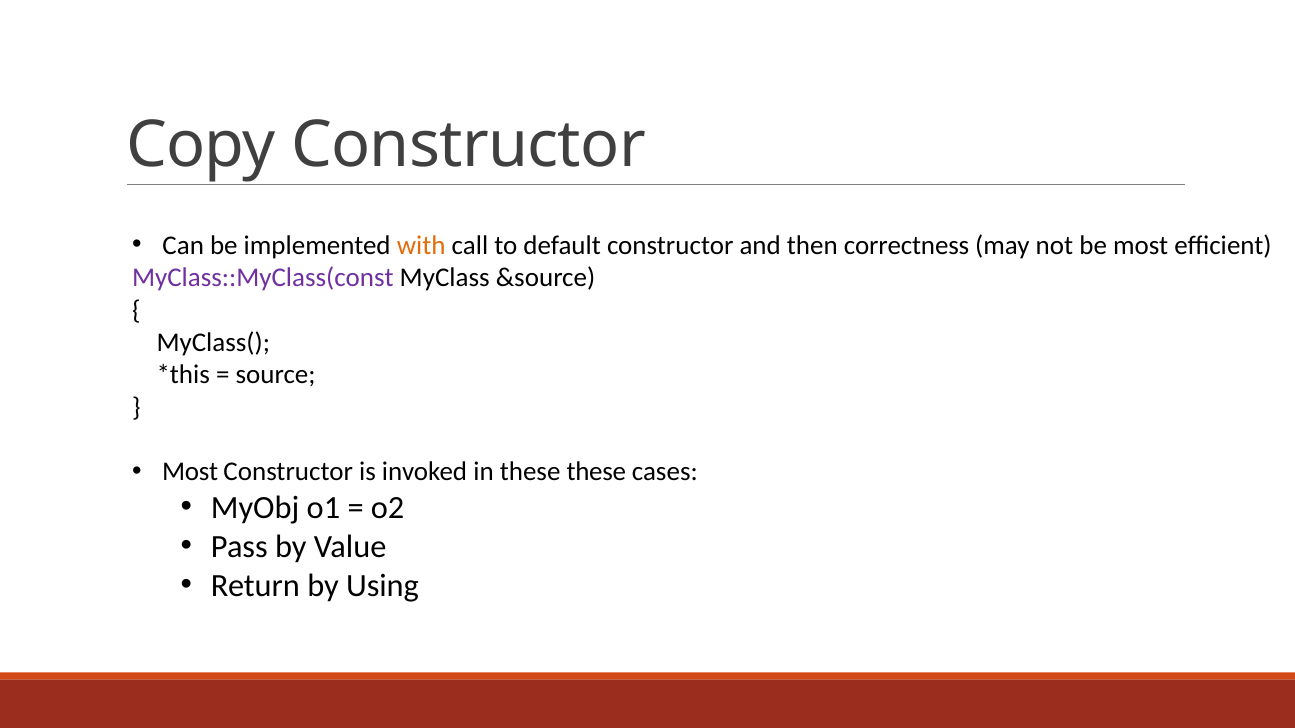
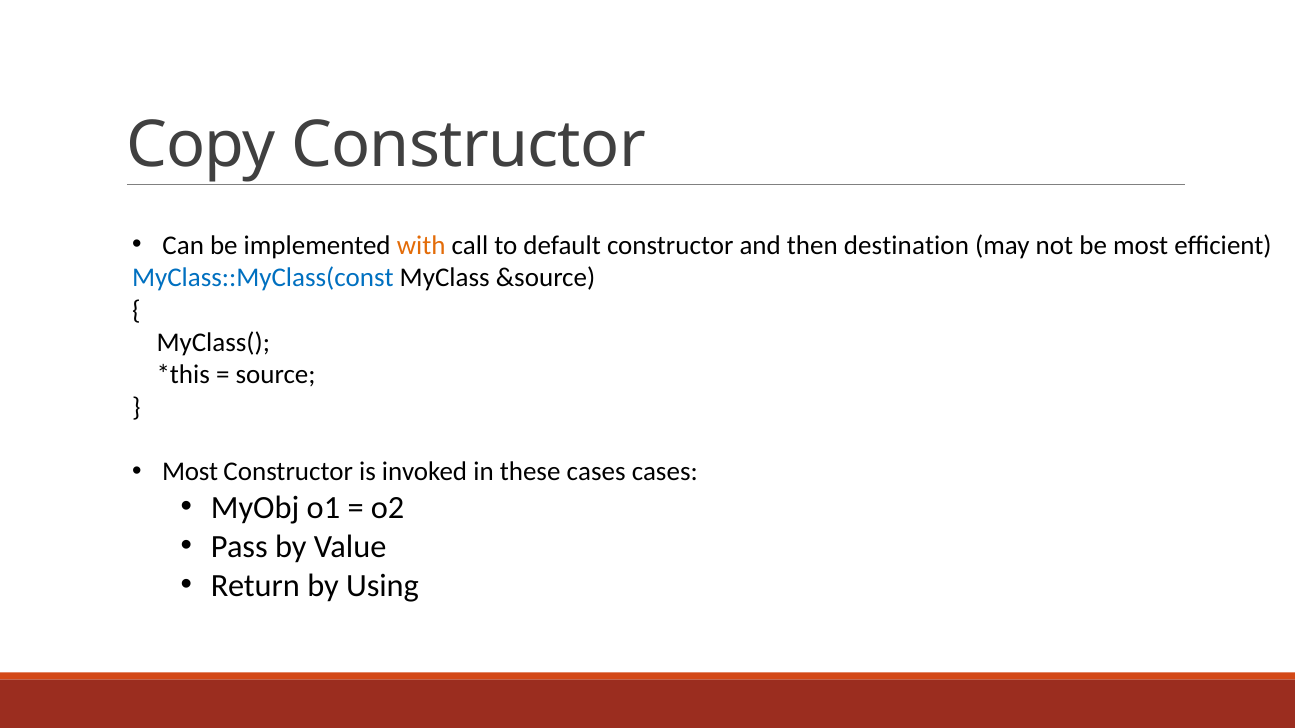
correctness: correctness -> destination (906, 246)
MyClass::MyClass(const colour: purple -> blue (263, 278)
these these: these -> cases (596, 472)
